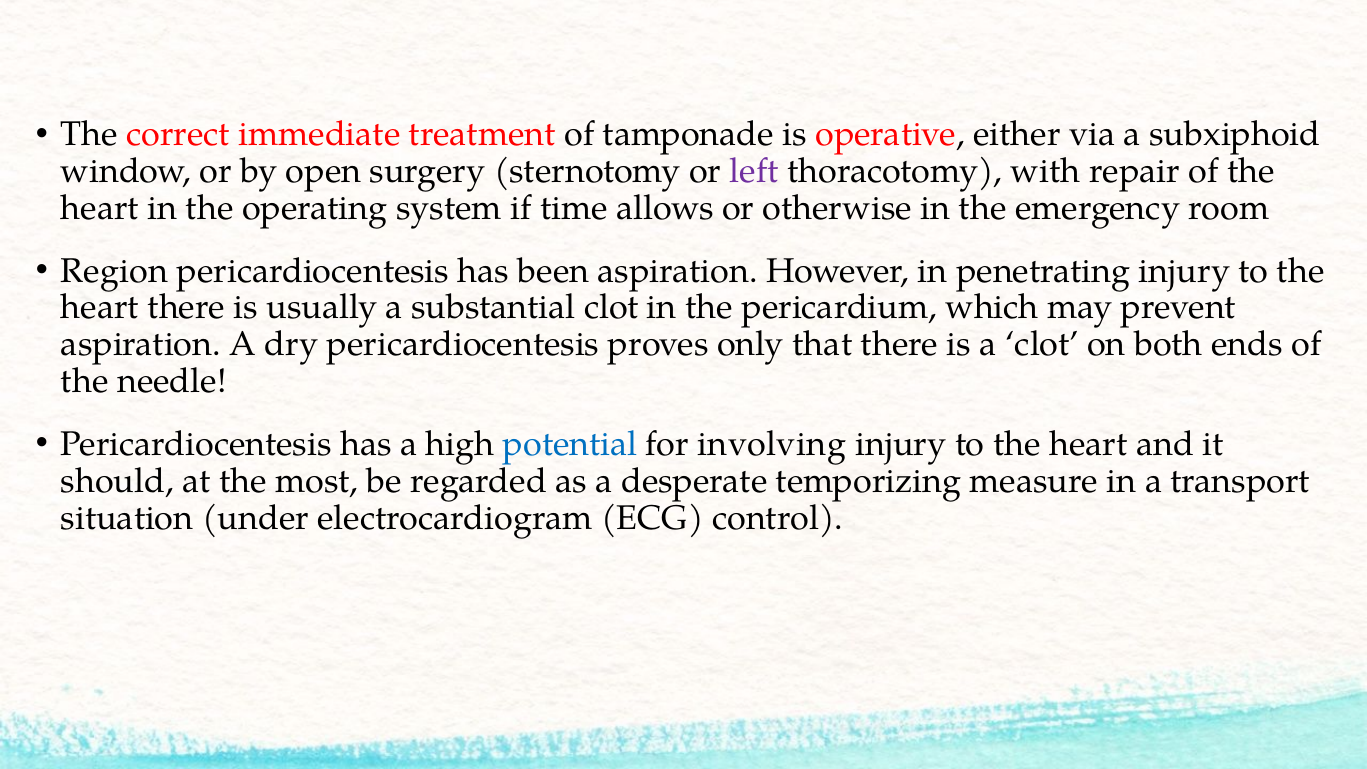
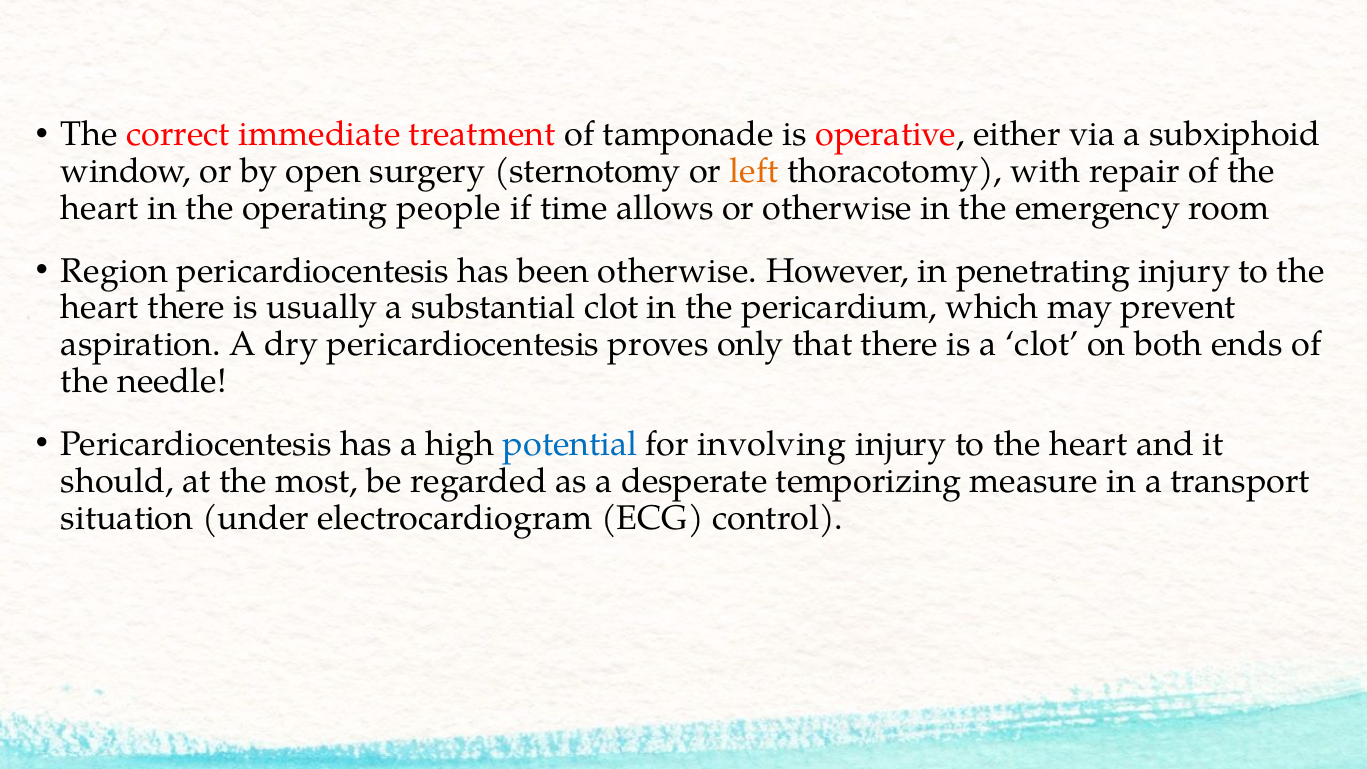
left colour: purple -> orange (754, 171)
system: system -> people (449, 208)
been aspiration: aspiration -> otherwise (678, 271)
